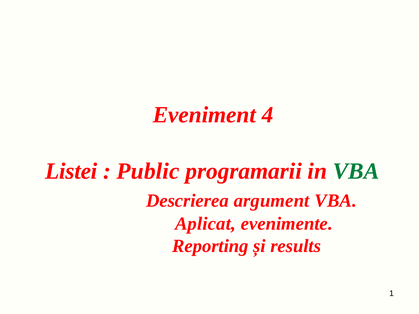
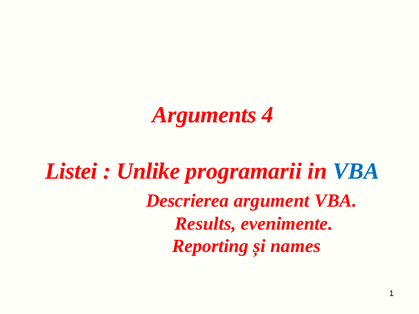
Eveniment: Eveniment -> Arguments (204, 115)
Public: Public -> Unlike (148, 171)
VBA colour: green -> blue (356, 171)
Aplicat: Aplicat -> Results (205, 224)
results: results -> names (296, 246)
